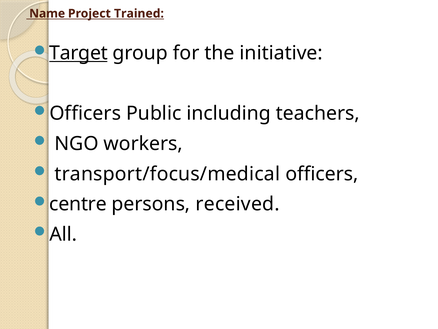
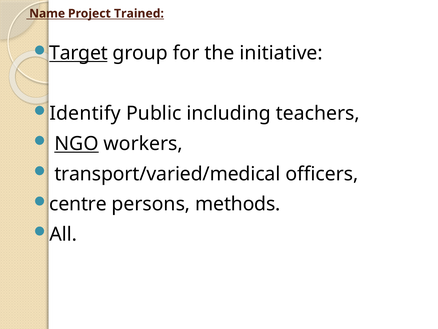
Officers: Officers -> Identify (85, 113)
NGO underline: none -> present (76, 144)
transport/focus/medical: transport/focus/medical -> transport/varied/medical (167, 174)
received: received -> methods (238, 204)
